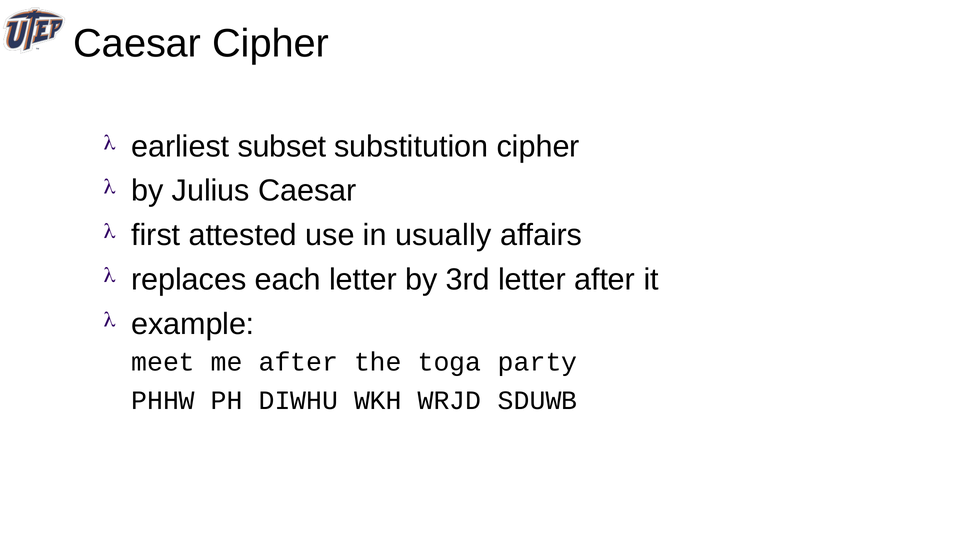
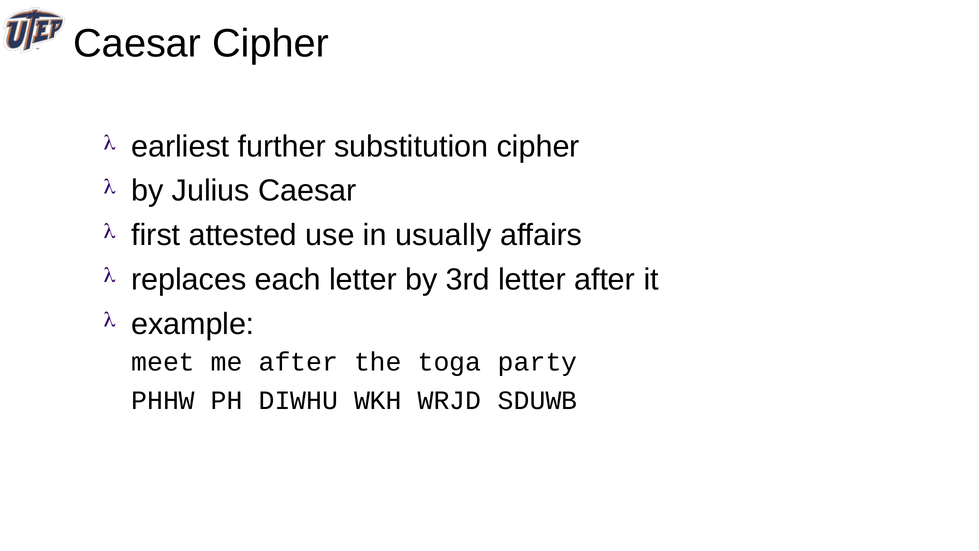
subset: subset -> further (282, 146)
